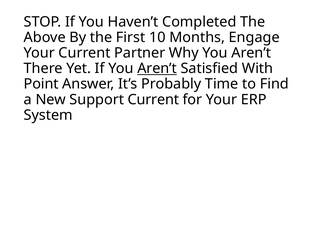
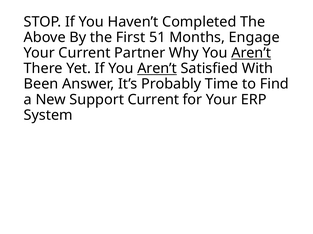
10: 10 -> 51 (157, 37)
Aren’t underline: none -> present (251, 53)
Point: Point -> Been (41, 84)
